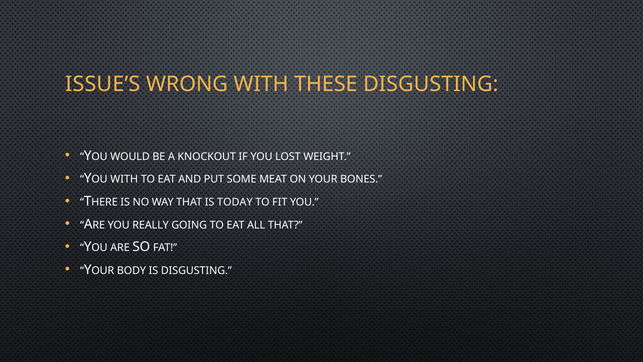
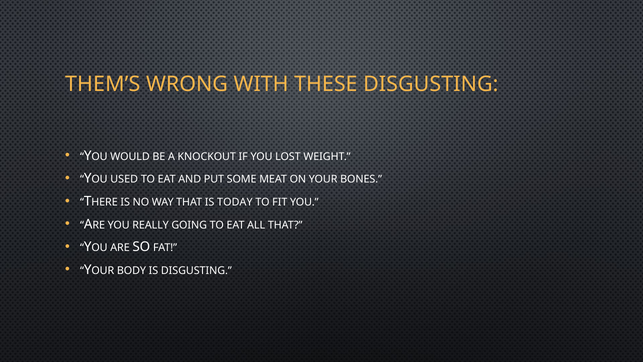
ISSUE’S: ISSUE’S -> THEM’S (103, 84)
WITH: WITH -> USED (124, 179)
